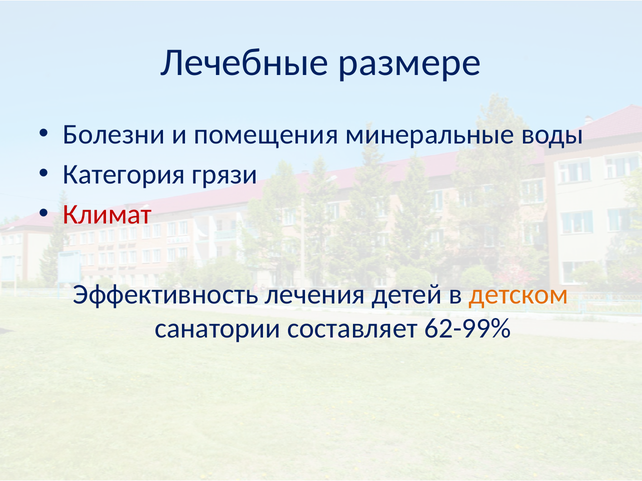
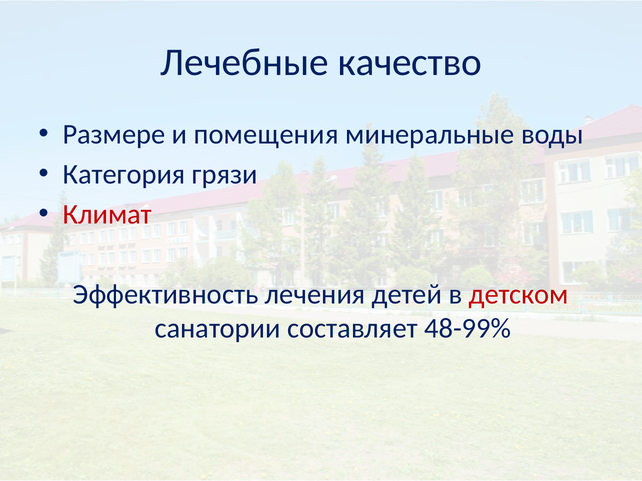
размере: размере -> качество (410, 62)
Болезни: Болезни -> Размере (114, 135)
детском colour: orange -> red (519, 295)
62-99%: 62-99% -> 48-99% (468, 329)
